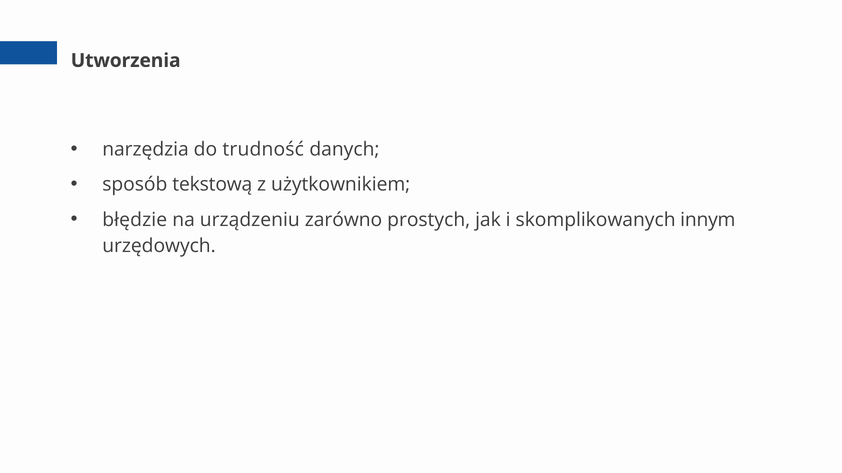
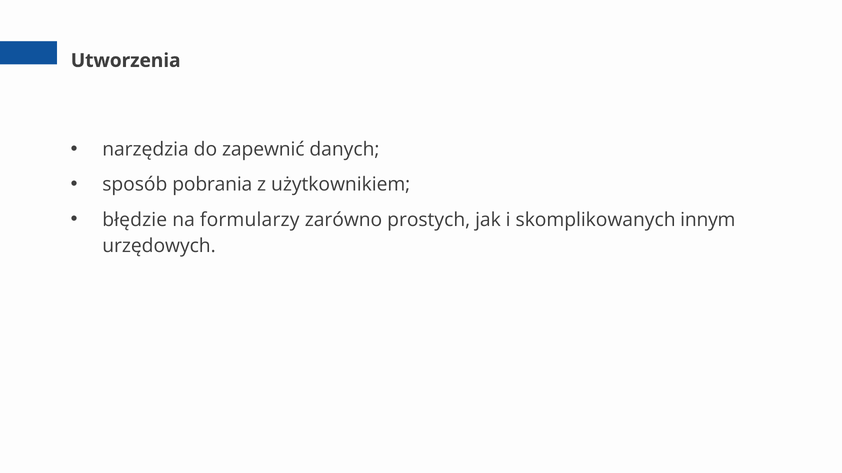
trudność: trudność -> zapewnić (263, 150)
tekstową: tekstową -> pobrania (212, 185)
urządzeniu: urządzeniu -> formularzy (250, 220)
